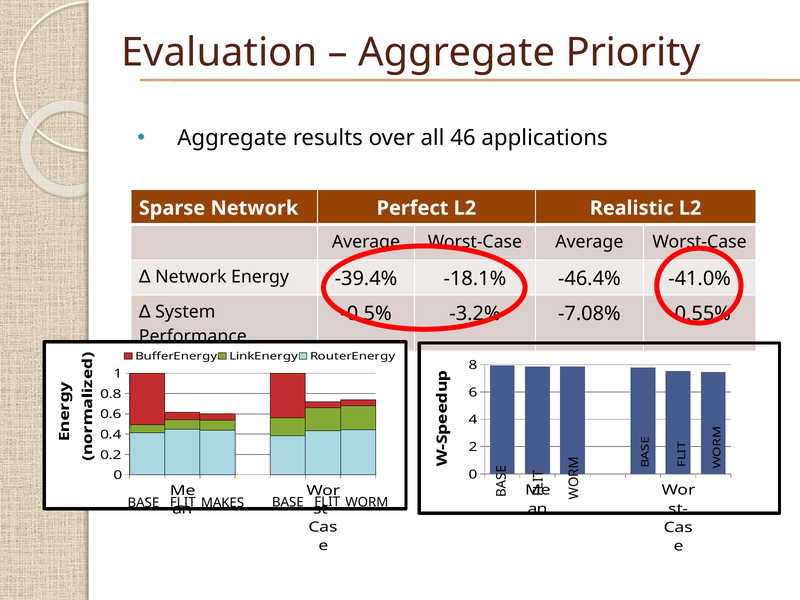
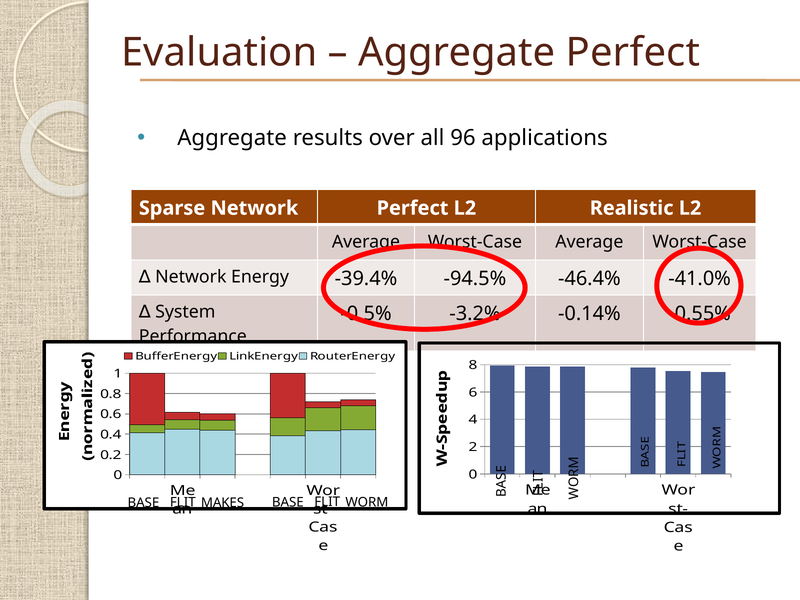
Aggregate Priority: Priority -> Perfect (633, 53)
46: 46 -> 96 (463, 138)
-18.1%: -18.1% -> -94.5% (475, 279)
-7.08%: -7.08% -> -0.14% (589, 314)
